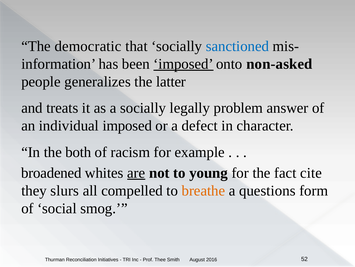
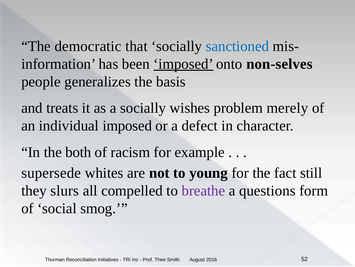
non‑asked: non‑asked -> non‑selves (279, 64)
latter: latter -> basis (171, 81)
legally: legally -> wishes (190, 108)
answer: answer -> merely (287, 108)
broadened: broadened -> supersede (51, 172)
are underline: present -> none (136, 172)
cite: cite -> still (311, 172)
breathe colour: orange -> purple (203, 190)
